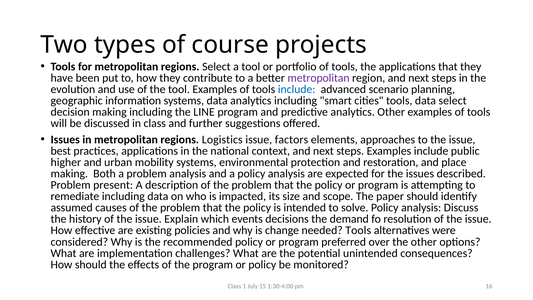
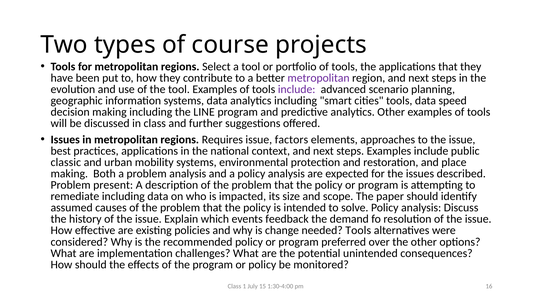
include colour: blue -> purple (297, 89)
data select: select -> speed (453, 101)
Logistics: Logistics -> Requires (222, 140)
higher: higher -> classic (66, 162)
decisions: decisions -> feedback (287, 219)
